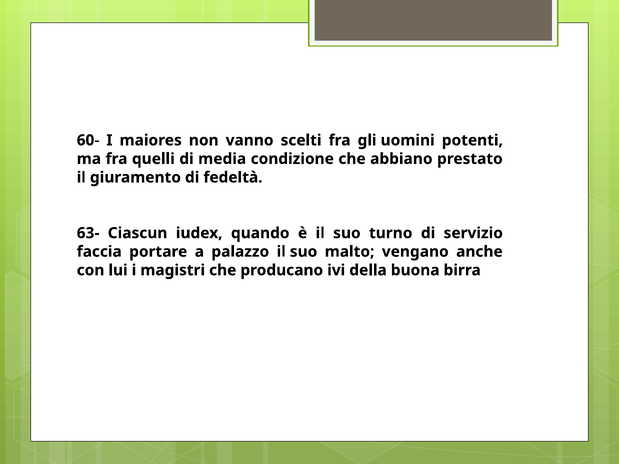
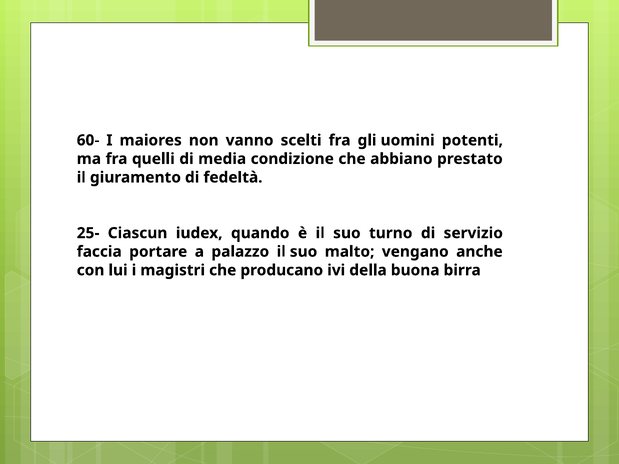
63-: 63- -> 25- (88, 233)
